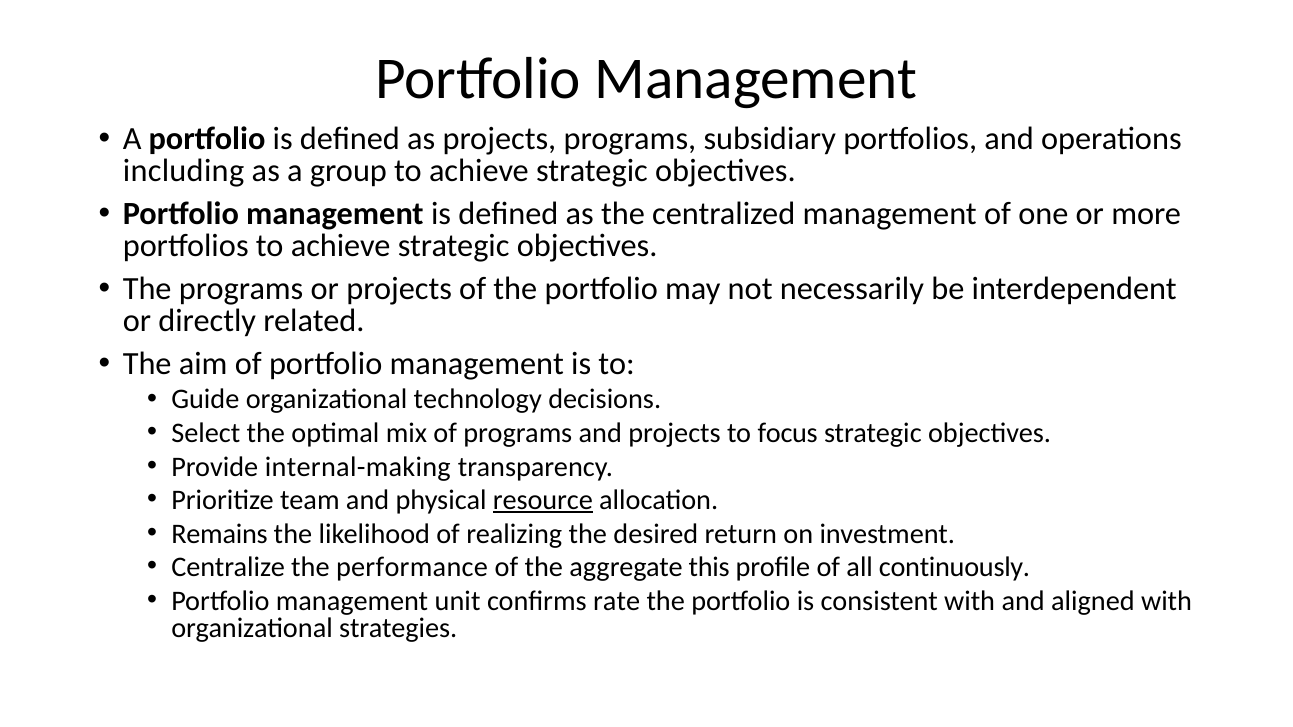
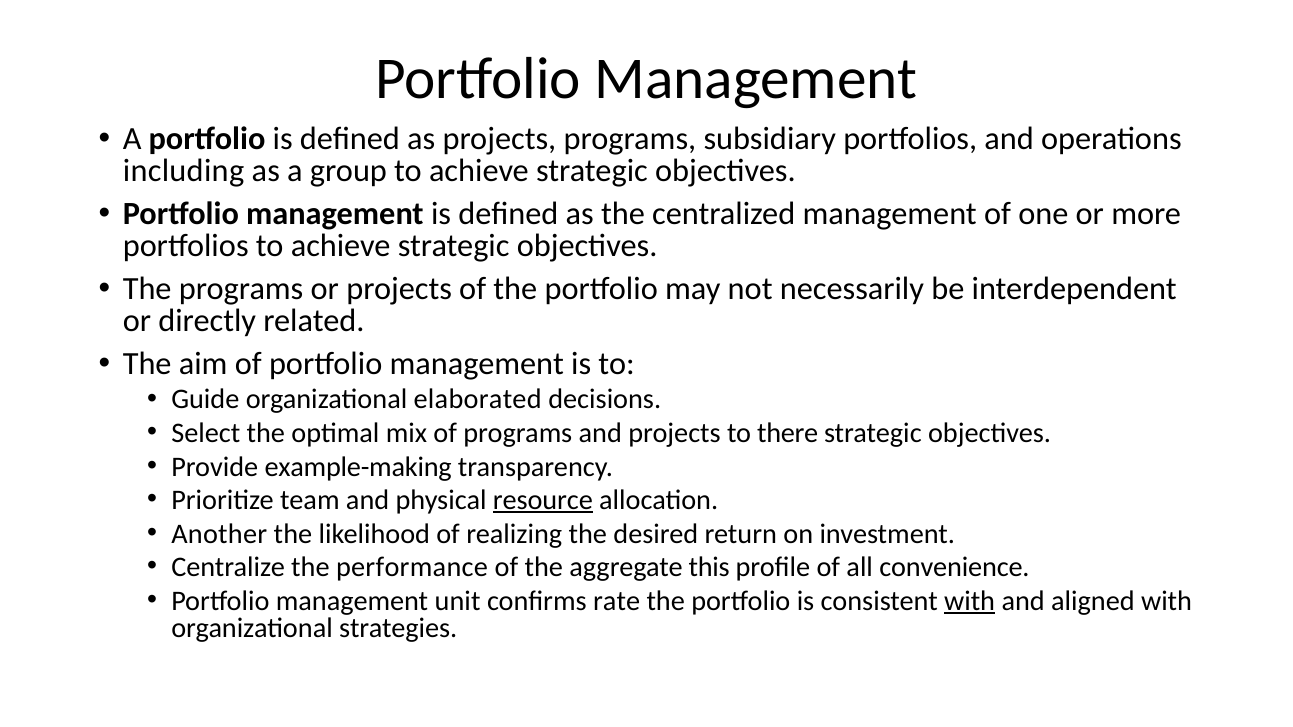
technology: technology -> elaborated (478, 400)
focus: focus -> there (788, 433)
internal-making: internal-making -> example-making (358, 467)
Remains: Remains -> Another (219, 534)
continuously: continuously -> convenience (954, 567)
with underline: none -> present (970, 601)
